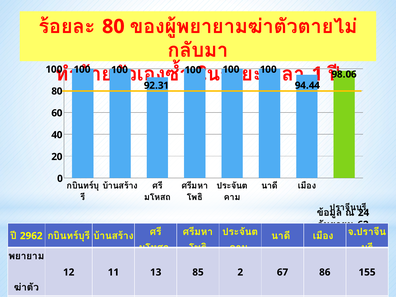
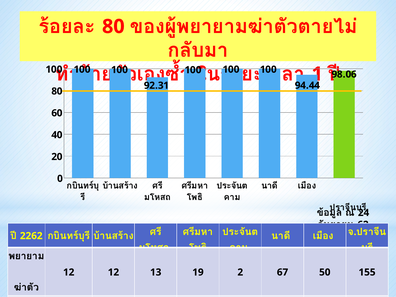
2962: 2962 -> 2262 (31, 236)
12 11: 11 -> 12 (113, 272)
85: 85 -> 19 (198, 272)
86: 86 -> 50 (325, 272)
